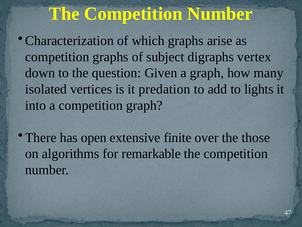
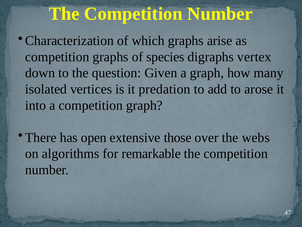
subject: subject -> species (165, 57)
lights: lights -> arose (259, 89)
finite: finite -> those (178, 137)
those: those -> webs (256, 137)
